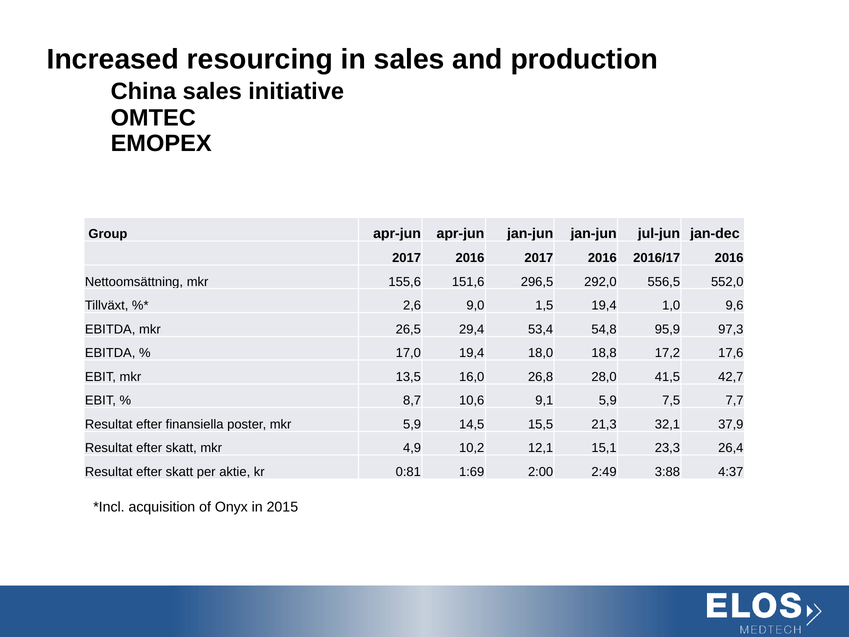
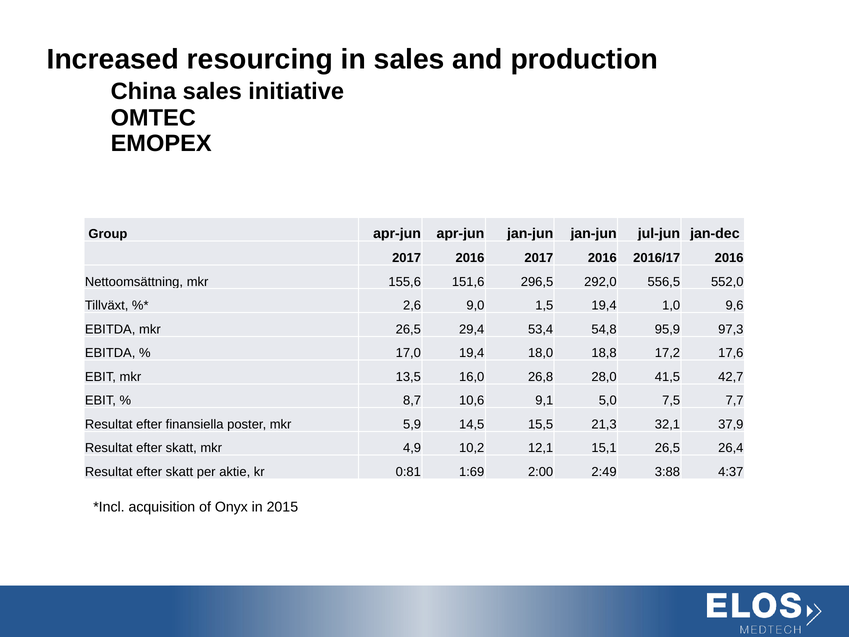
9,1 5,9: 5,9 -> 5,0 (608, 400)
15,1 23,3: 23,3 -> 26,5 (667, 448)
